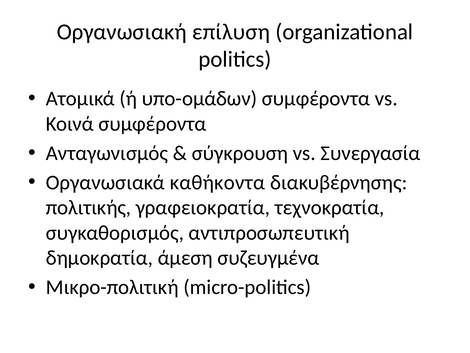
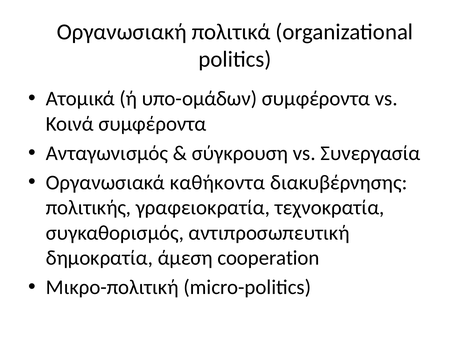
επίλυση: επίλυση -> πολιτικά (231, 32)
συζευγμένα: συζευγμένα -> cooperation (268, 258)
